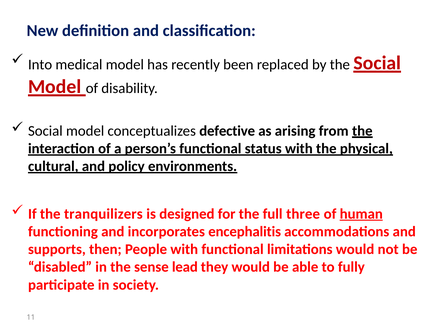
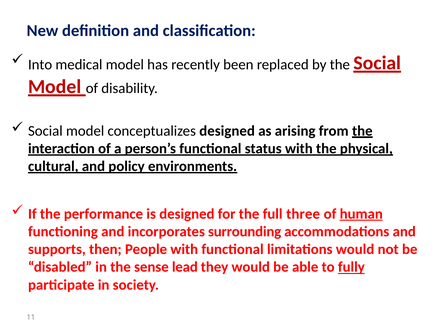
conceptualizes defective: defective -> designed (227, 131)
tranquilizers: tranquilizers -> performance (103, 214)
encephalitis: encephalitis -> surrounding (245, 232)
fully underline: none -> present (351, 267)
